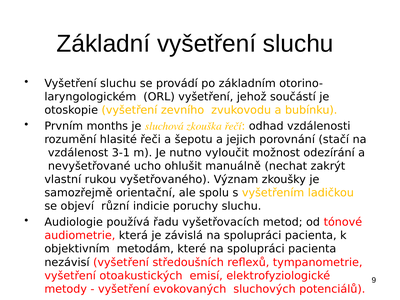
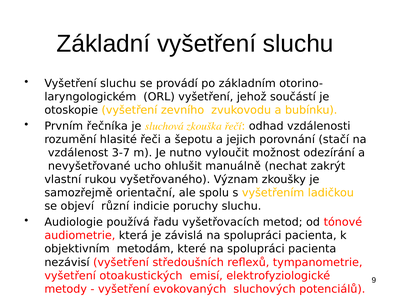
months: months -> řečníka (107, 126)
3-1: 3-1 -> 3-7 (121, 153)
